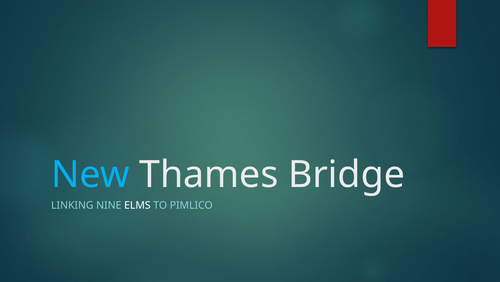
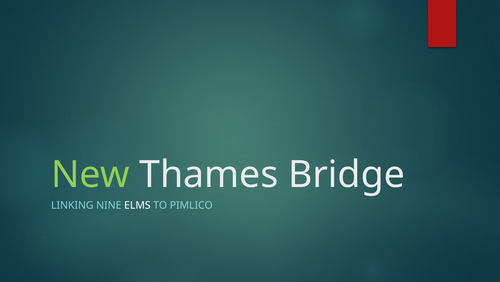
New colour: light blue -> light green (90, 174)
